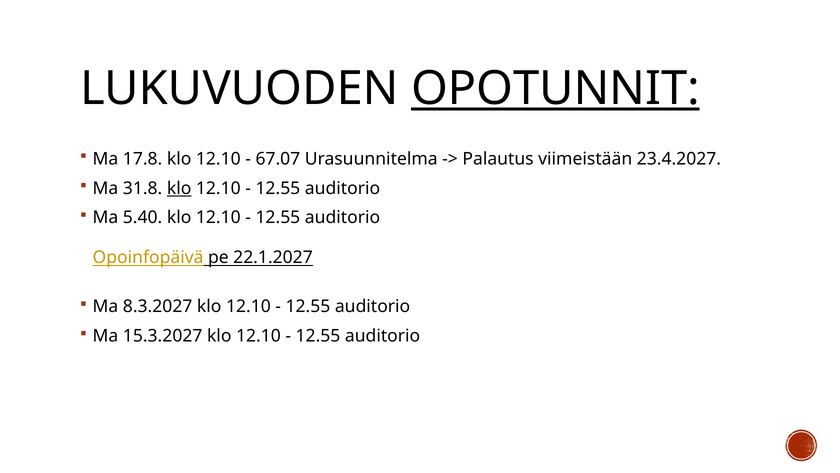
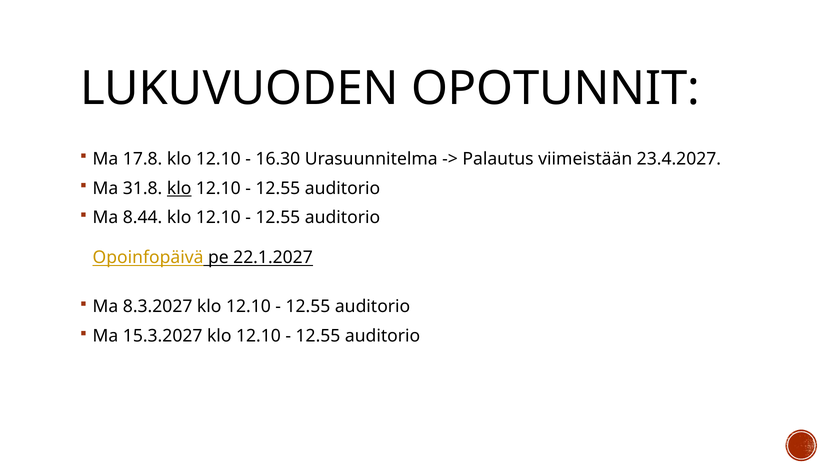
OPOTUNNIT underline: present -> none (555, 89)
67.07: 67.07 -> 16.30 (278, 159)
5.40: 5.40 -> 8.44 (143, 217)
